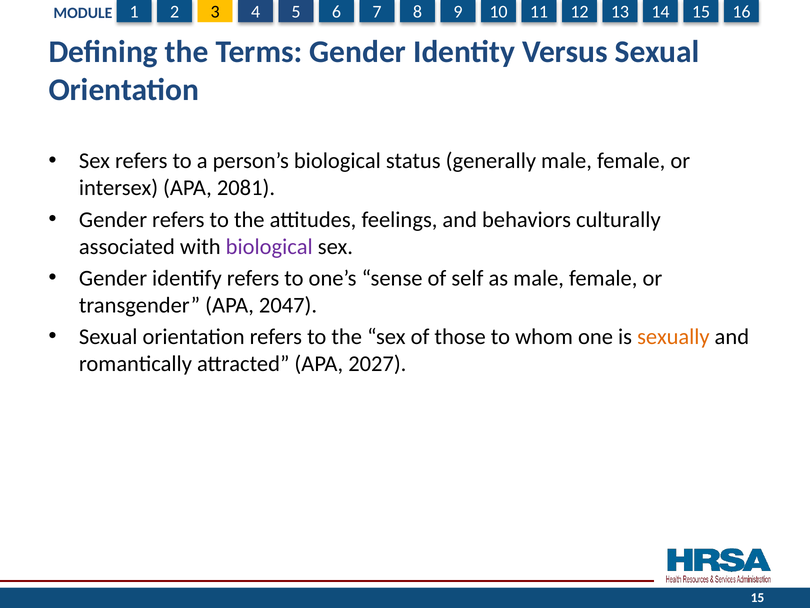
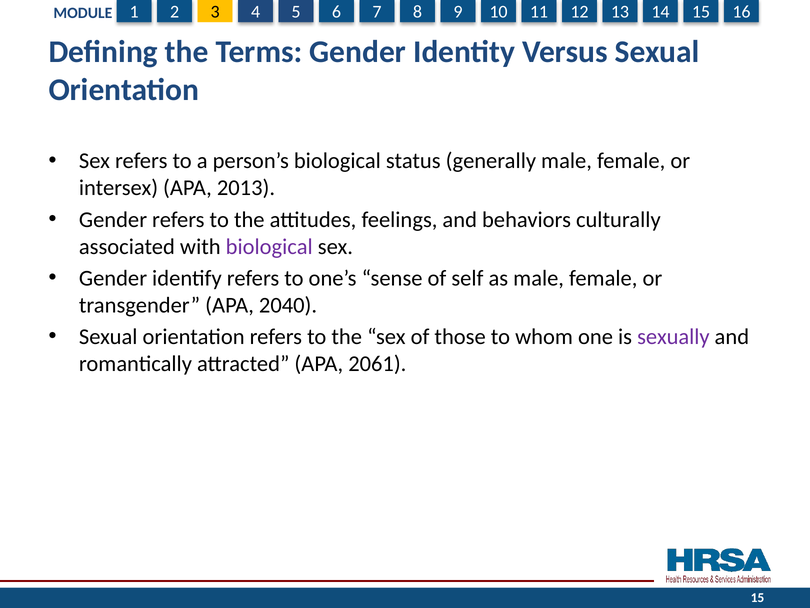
2081: 2081 -> 2013 (246, 188)
2047: 2047 -> 2040 (288, 305)
sexually colour: orange -> purple (673, 336)
2027: 2027 -> 2061 (377, 363)
